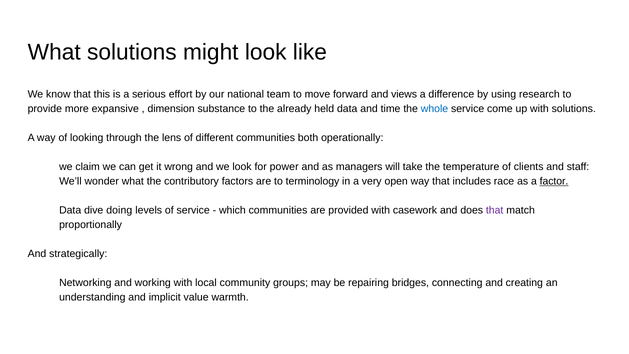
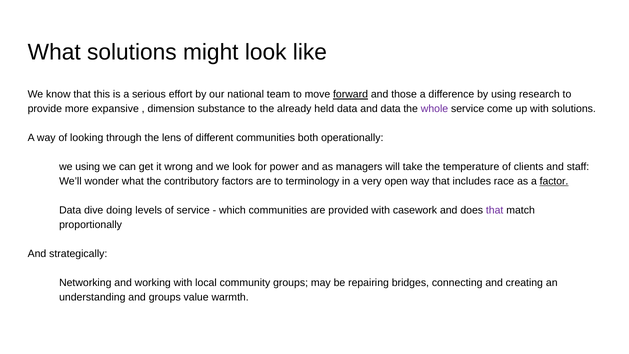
forward underline: none -> present (351, 94)
views: views -> those (404, 94)
and time: time -> data (391, 109)
whole colour: blue -> purple (435, 109)
we claim: claim -> using (88, 167)
and implicit: implicit -> groups (165, 297)
